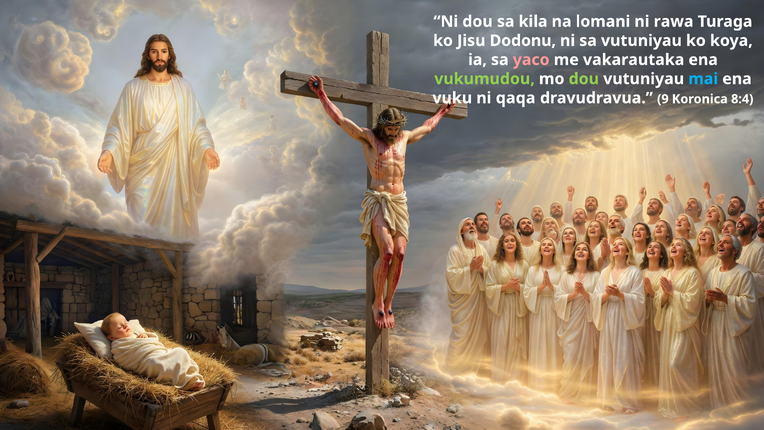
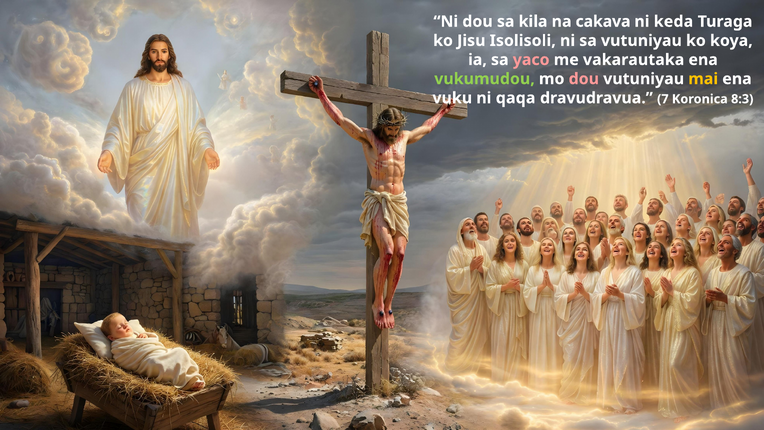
lomani: lomani -> cakava (603, 22)
rawa: rawa -> keda (673, 22)
Dodonu: Dodonu -> Isolisoli (523, 41)
dou colour: light green -> pink (584, 79)
mai colour: light blue -> yellow (703, 79)
9: 9 -> 7 (663, 99)
8:4: 8:4 -> 8:3 (742, 99)
